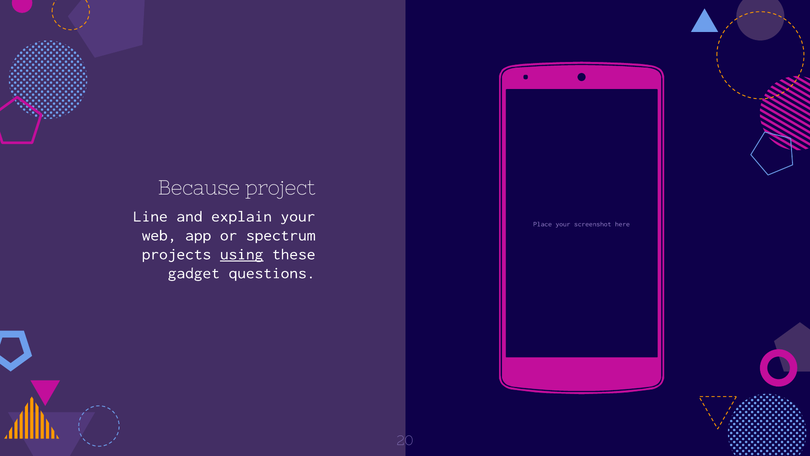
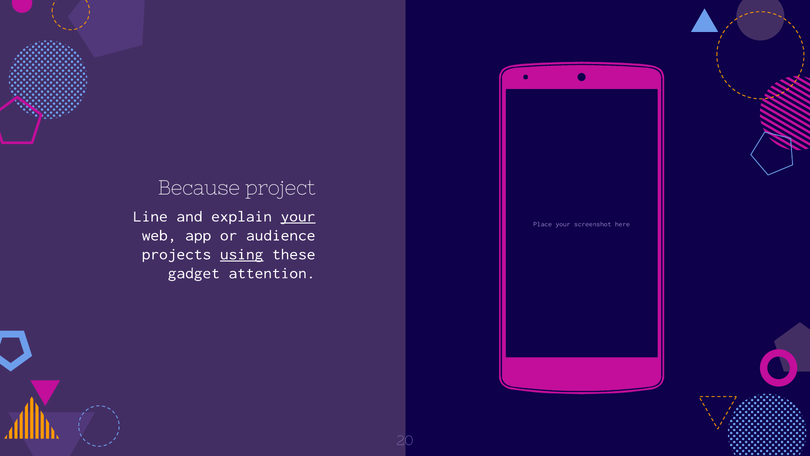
your underline: none -> present (298, 216)
spectrum: spectrum -> audience (281, 235)
questions: questions -> attention (272, 273)
